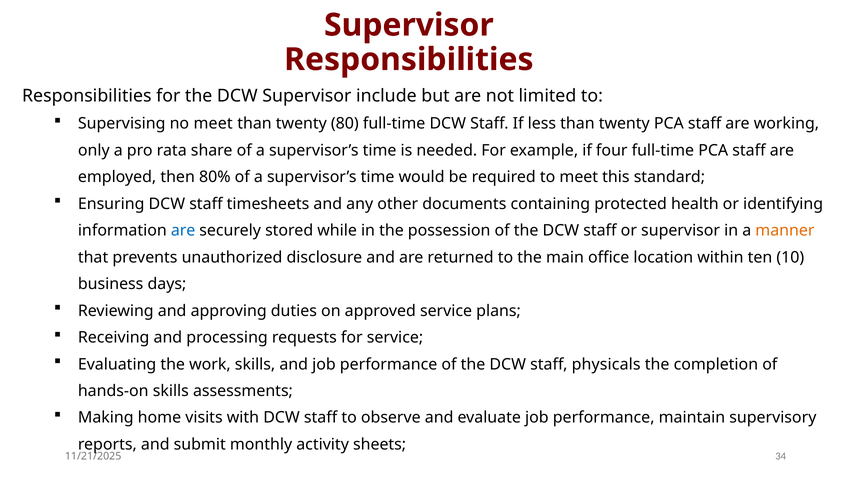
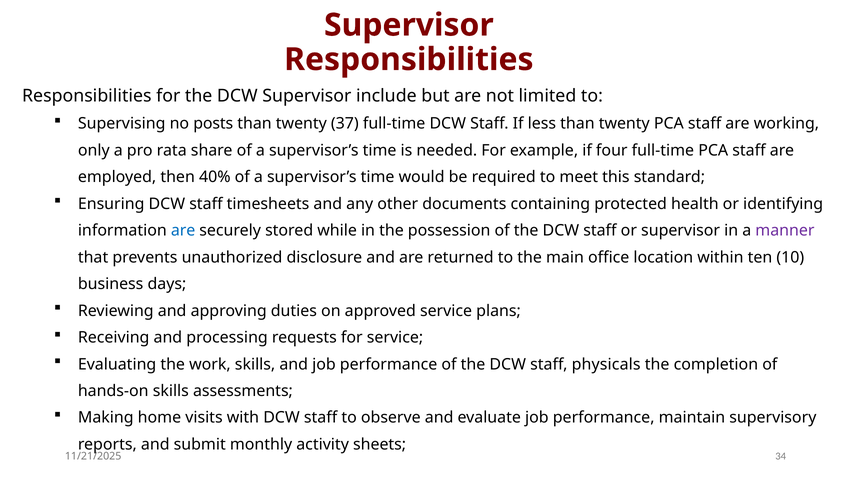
no meet: meet -> posts (213, 124)
80: 80 -> 37 (345, 124)
80%: 80% -> 40% (215, 177)
manner colour: orange -> purple (785, 231)
